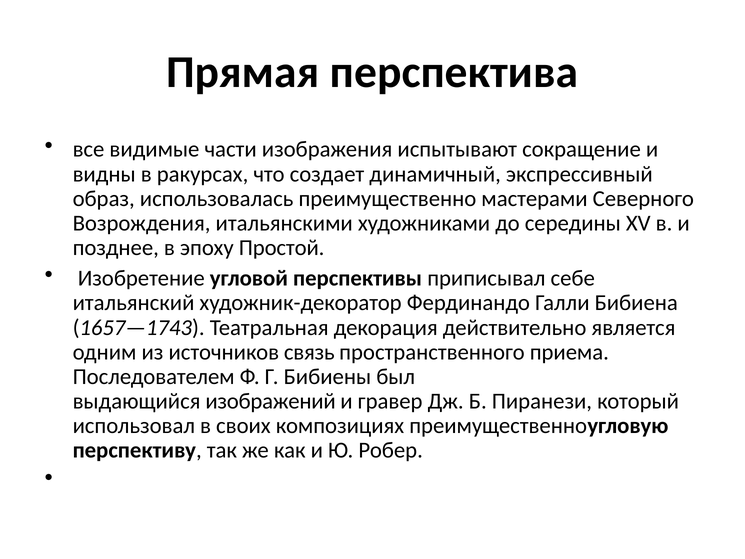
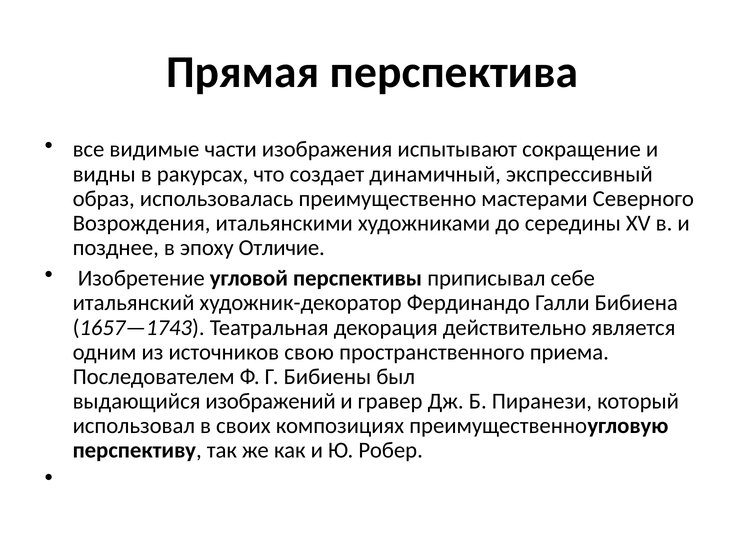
Простой: Простой -> Отличие (282, 248)
связь: связь -> свою (309, 352)
